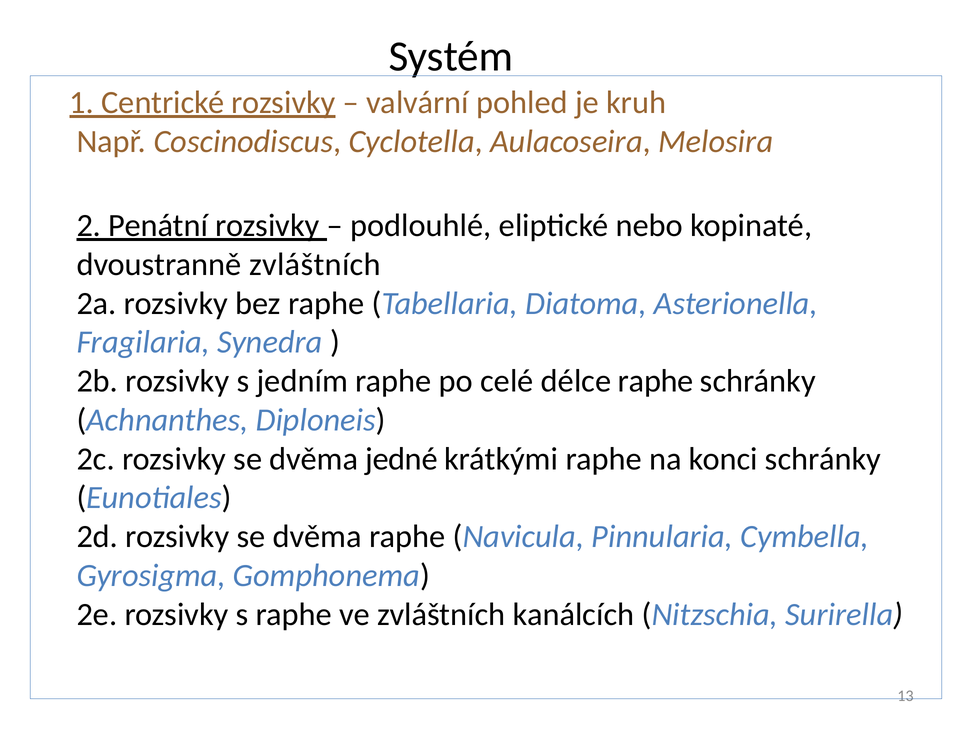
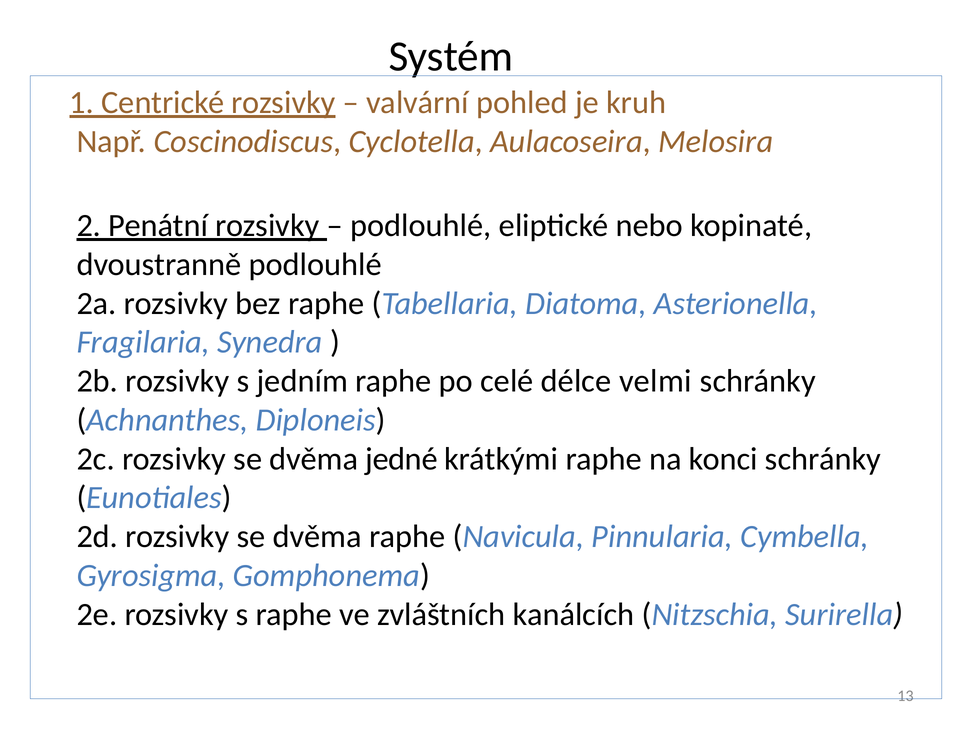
dvoustranně zvláštních: zvláštních -> podlouhlé (315, 264)
délce raphe: raphe -> velmi (655, 381)
